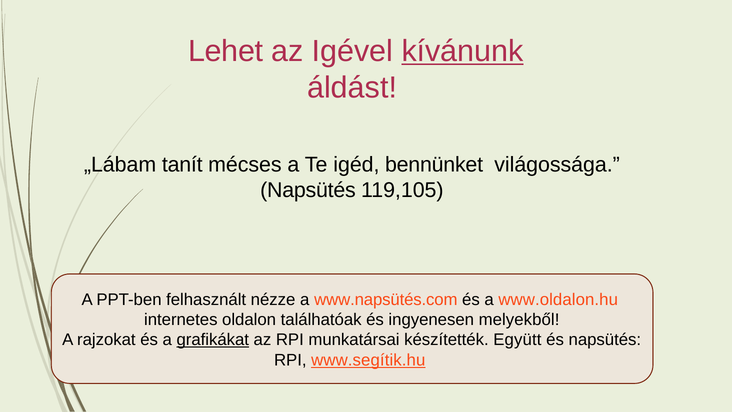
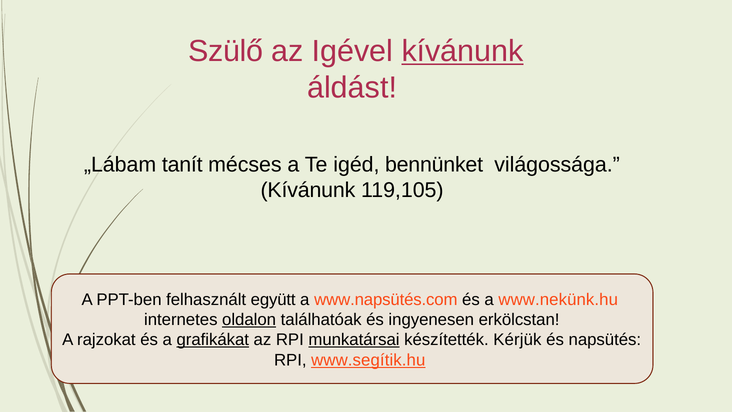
Lehet: Lehet -> Szülő (226, 51)
Napsütés: Napsütés -> Kívánunk (308, 190)
nézze: nézze -> együtt (273, 299)
www.oldalon.hu: www.oldalon.hu -> www.nekünk.hu (558, 299)
oldalon underline: none -> present (249, 320)
melyekből: melyekből -> erkölcstan (519, 320)
munkatársai underline: none -> present (354, 340)
Együtt: Együtt -> Kérjük (517, 340)
